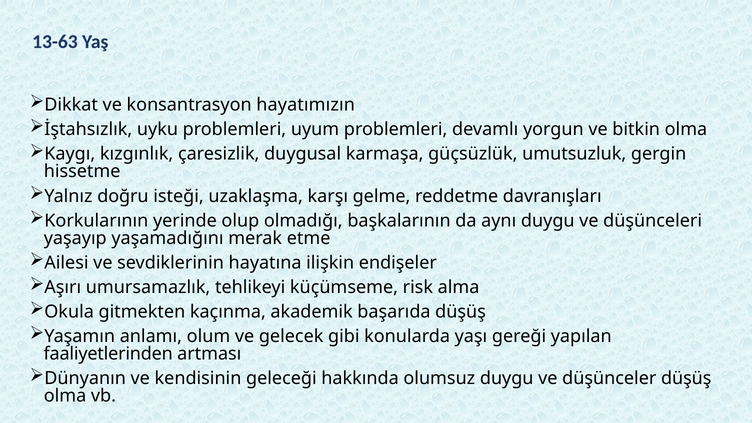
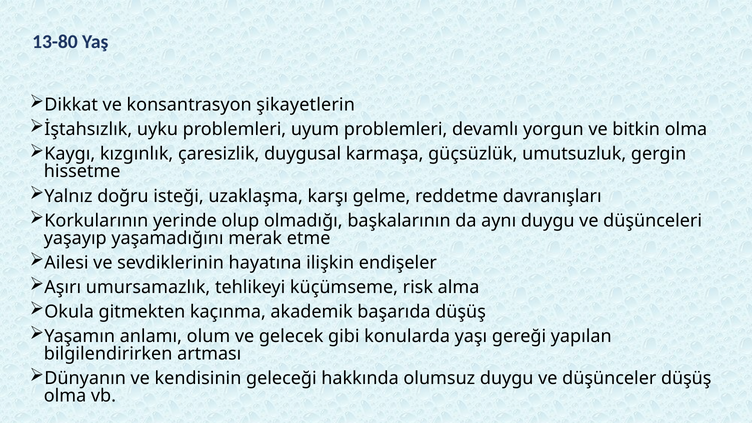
13-63: 13-63 -> 13-80 (55, 42)
hayatımızın: hayatımızın -> şikayetlerin (306, 105)
faaliyetlerinden: faaliyetlerinden -> bilgilendirirken (108, 354)
